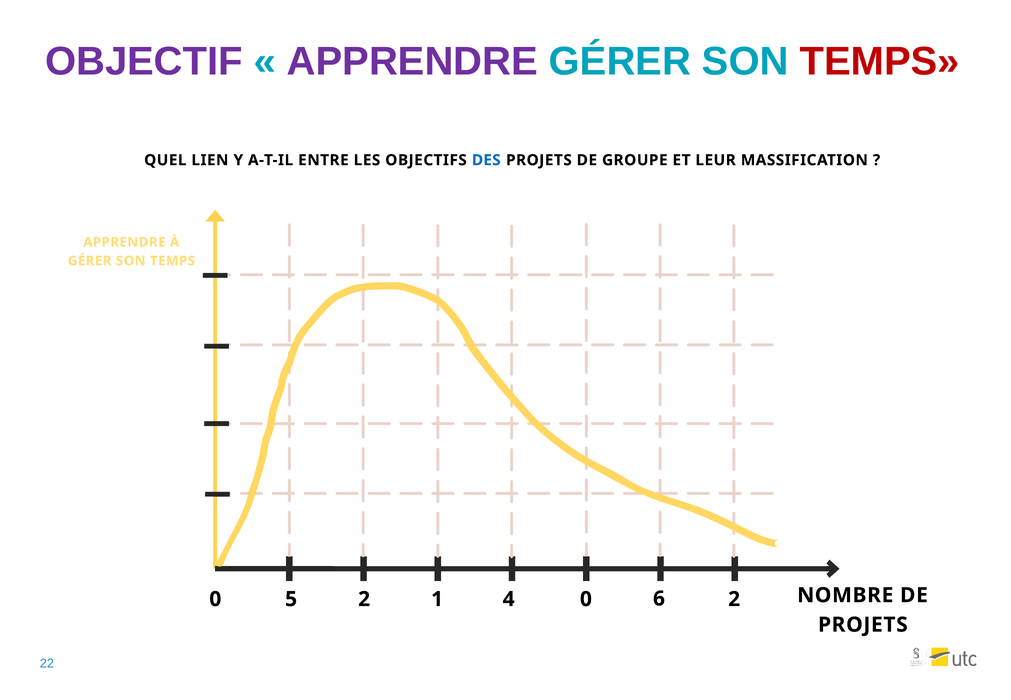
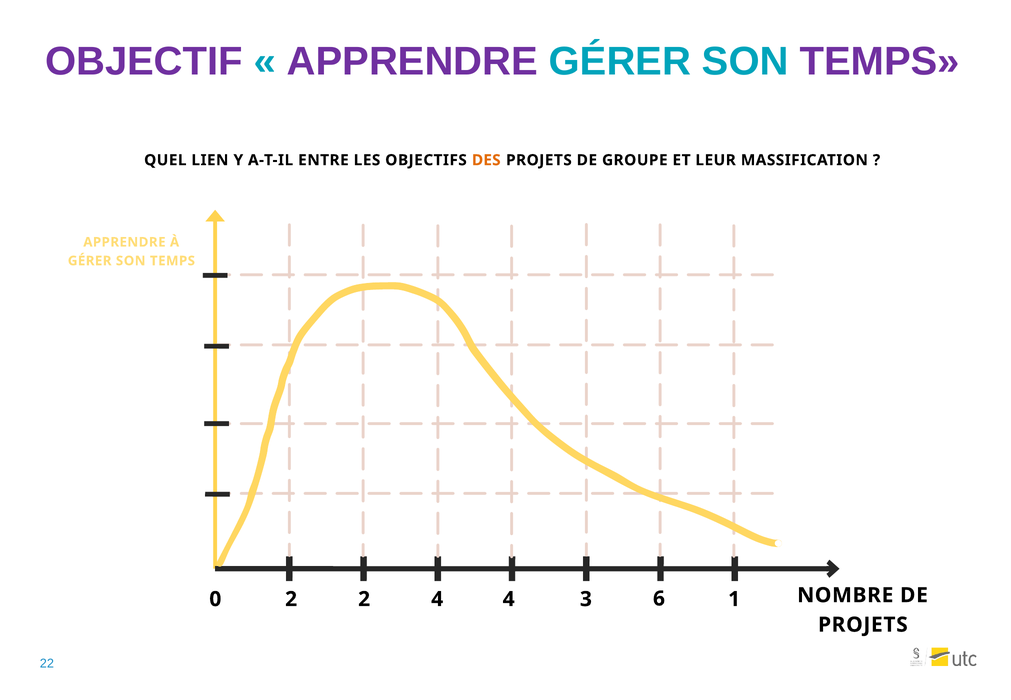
TEMPS colour: red -> purple (880, 62)
DES colour: blue -> orange (486, 160)
0 5: 5 -> 2 (291, 599)
2 1: 1 -> 4 (437, 599)
4 0: 0 -> 3 (586, 599)
6 2: 2 -> 1 (734, 599)
